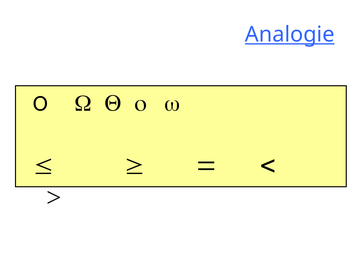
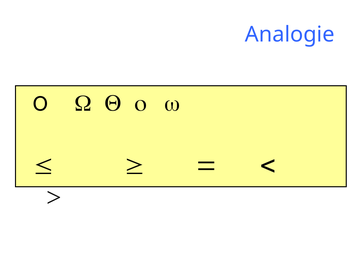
Analogie underline: present -> none (290, 34)
